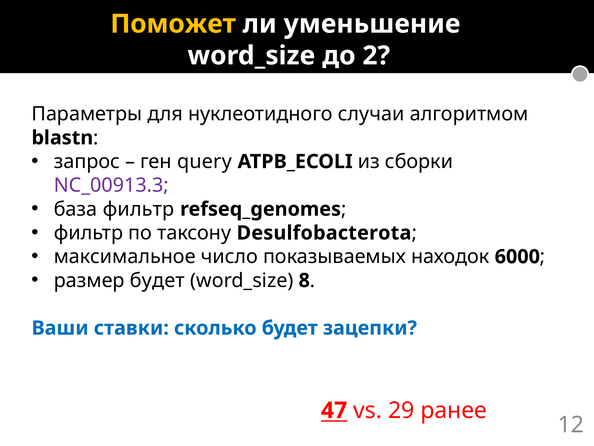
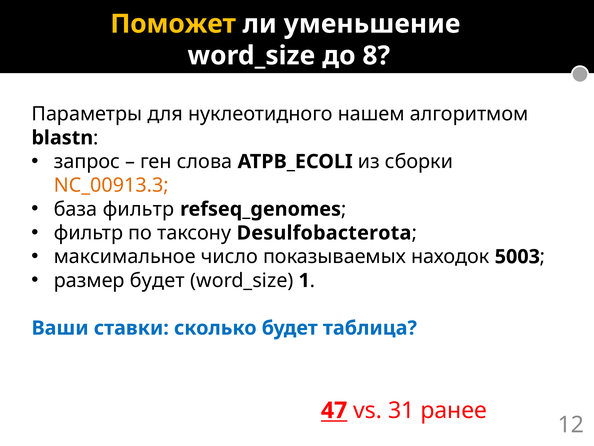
2: 2 -> 8 (376, 56)
случаи: случаи -> нашем (371, 114)
query: query -> слова (205, 161)
NC_00913.3 colour: purple -> orange (111, 185)
6000: 6000 -> 5003 (517, 256)
8: 8 -> 1 (304, 280)
зацепки: зацепки -> таблица (370, 328)
29: 29 -> 31 (401, 410)
